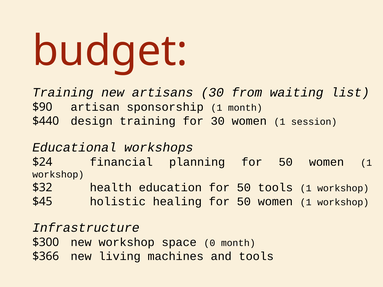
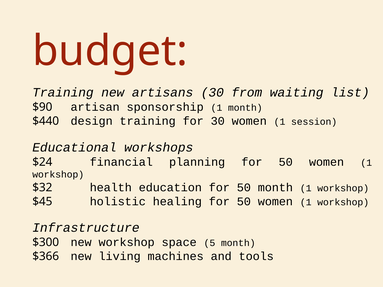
50 tools: tools -> month (275, 188)
0: 0 -> 5 (210, 243)
